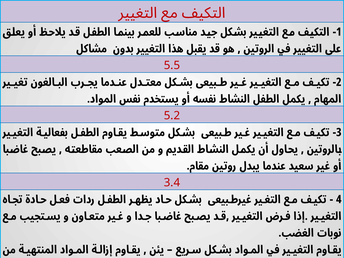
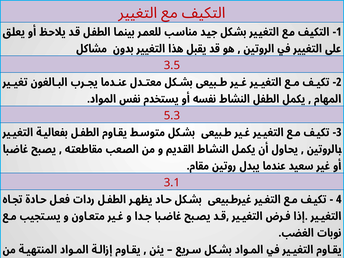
5.5: 5.5 -> 3.5 (172, 65)
5.2: 5.2 -> 5.3 (172, 116)
3.4: 3.4 -> 3.1 (172, 183)
